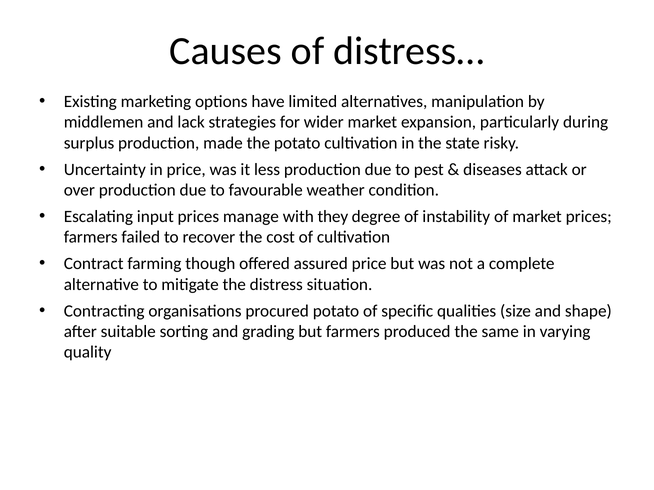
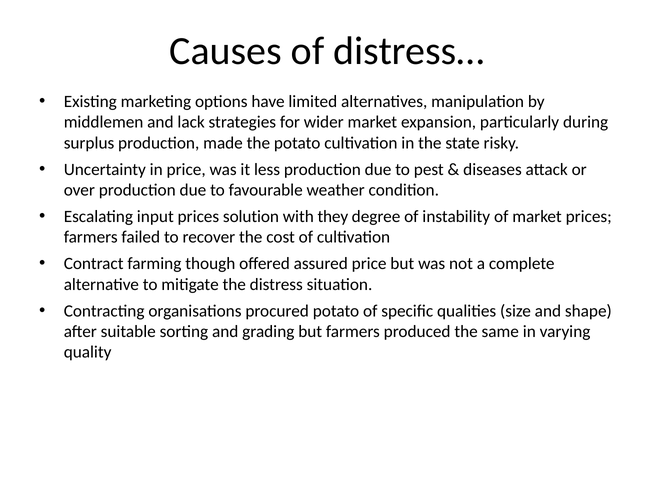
manage: manage -> solution (251, 217)
